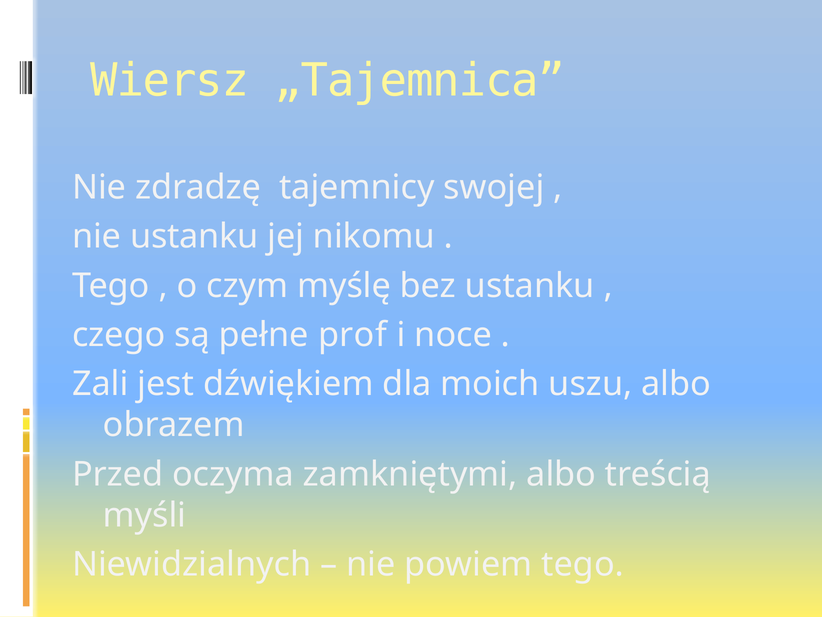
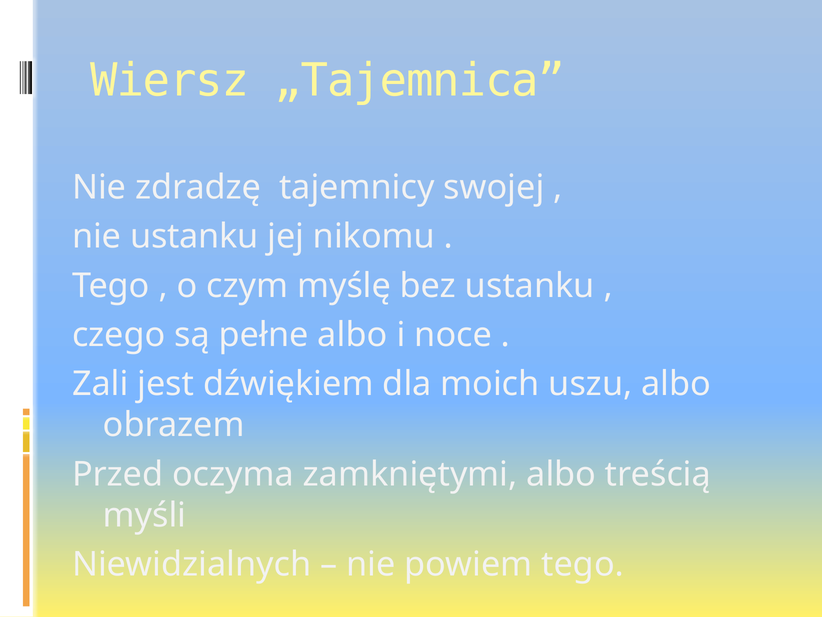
pełne prof: prof -> albo (353, 335)
